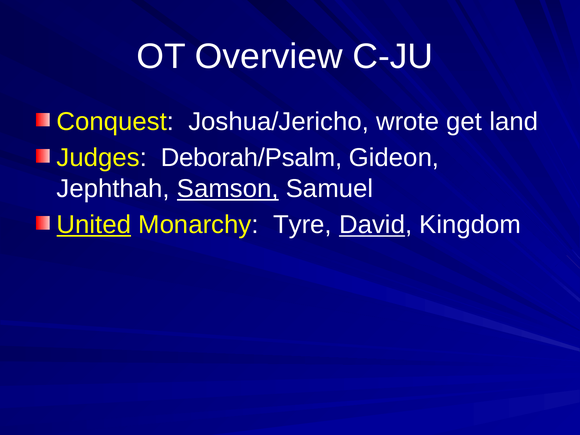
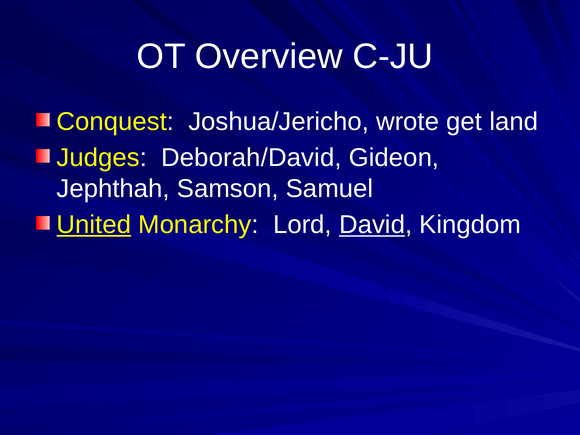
Deborah/Psalm: Deborah/Psalm -> Deborah/David (251, 158)
Samson underline: present -> none (228, 189)
Tyre: Tyre -> Lord (302, 225)
